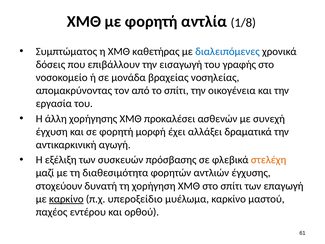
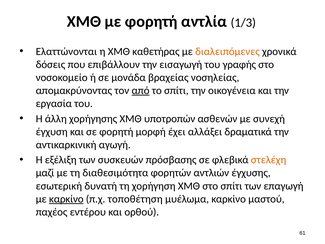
1/8: 1/8 -> 1/3 (243, 23)
Συμπτώματος: Συμπτώματος -> Ελαττώνονται (66, 51)
διαλειπόμενες colour: blue -> orange (227, 51)
από underline: none -> present (141, 90)
προκαλέσει: προκαλέσει -> υποτροπών (170, 119)
στοχεύουν: στοχεύουν -> εσωτερική (59, 186)
υπεροξείδιο: υπεροξείδιο -> τοποθέτηση (135, 199)
